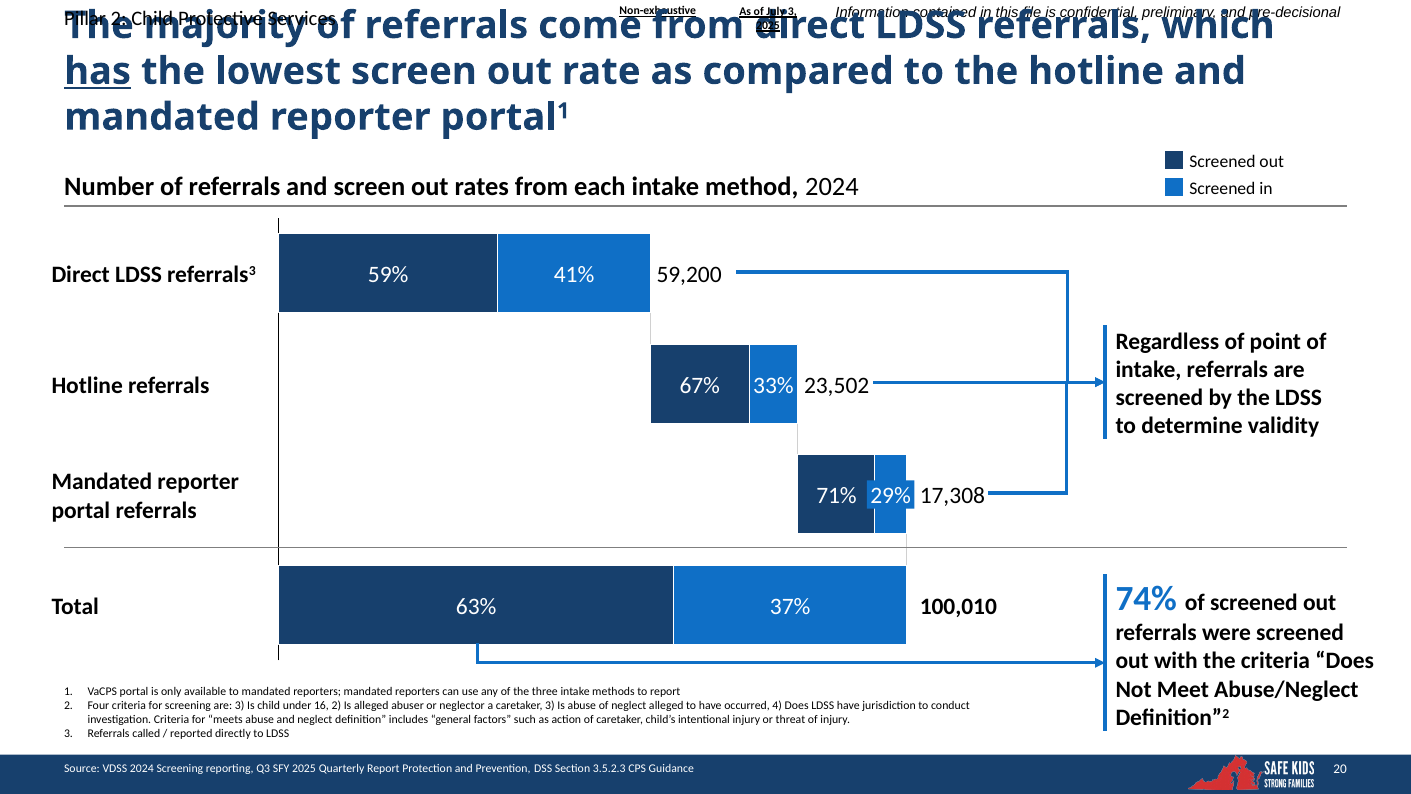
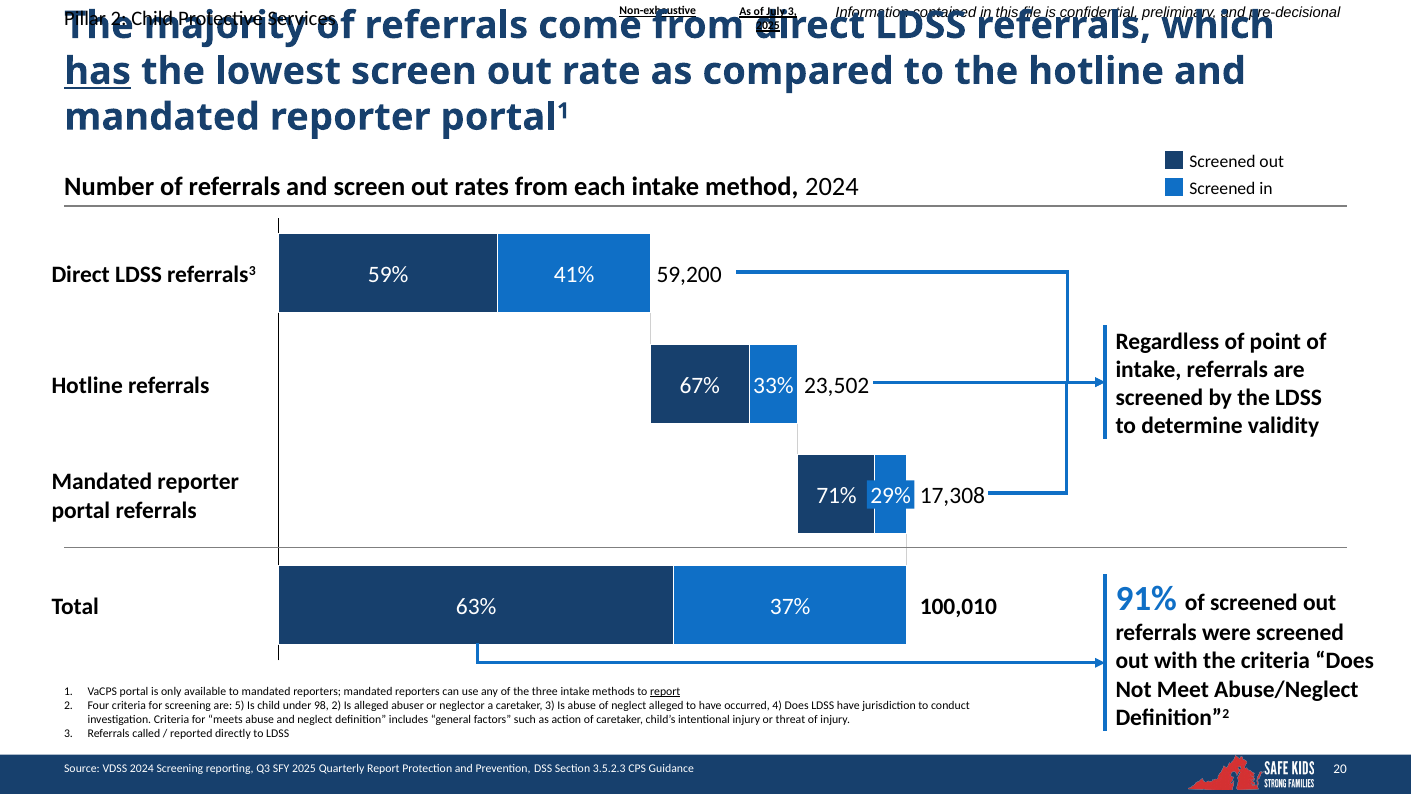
74%: 74% -> 91% (1146, 598)
report underline: none -> present (665, 691)
are 3: 3 -> 5 (240, 705)
16: 16 -> 98 (321, 705)
